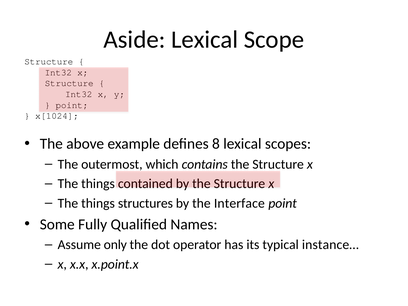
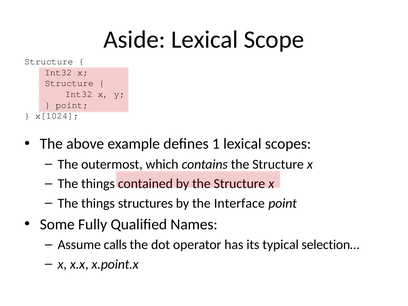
8: 8 -> 1 (216, 144)
only: only -> calls (115, 245)
instance…: instance… -> selection… (330, 245)
